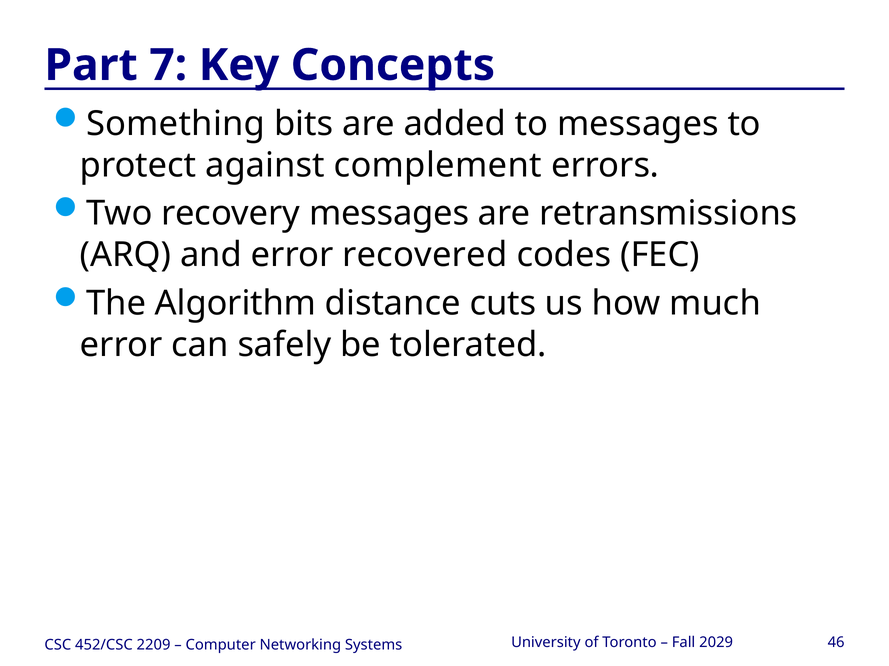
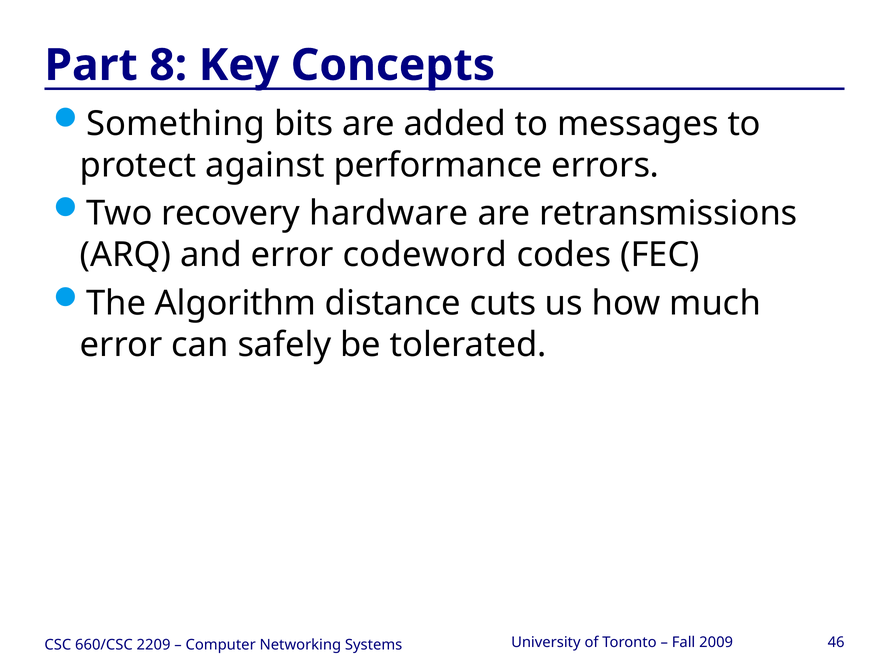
7: 7 -> 8 (168, 65)
complement: complement -> performance (438, 165)
recovery messages: messages -> hardware (389, 214)
recovered: recovered -> codeword (425, 255)
2029: 2029 -> 2009 (716, 643)
452/CSC: 452/CSC -> 660/CSC (104, 646)
